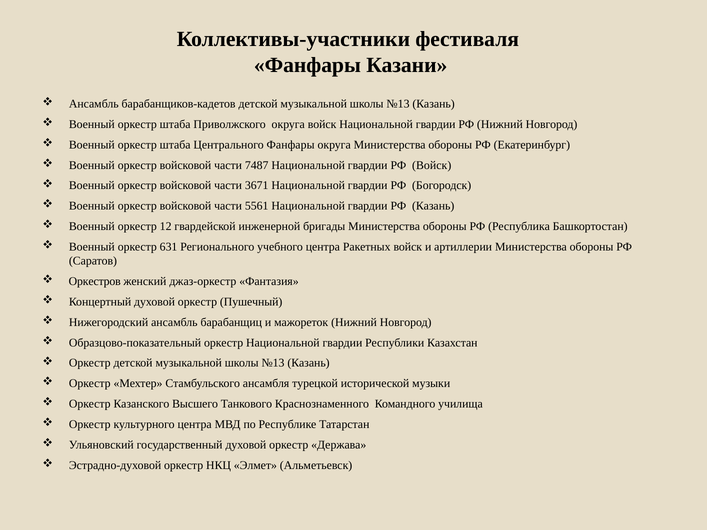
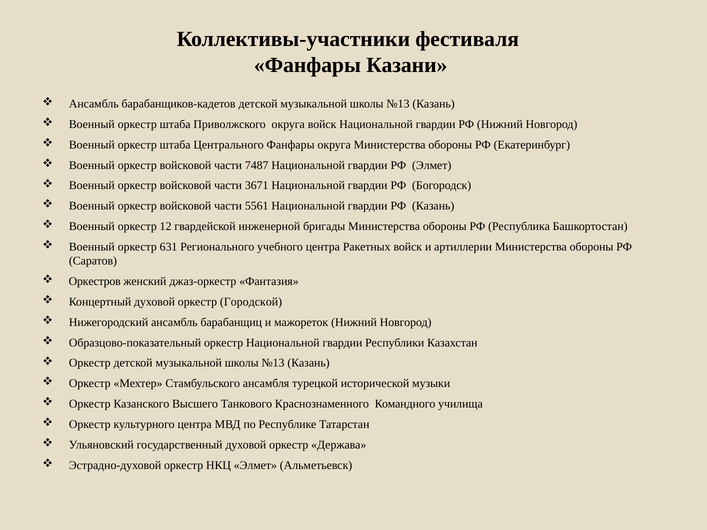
РФ Войск: Войск -> Элмет (432, 165)
Пушечный: Пушечный -> Городской (251, 302)
